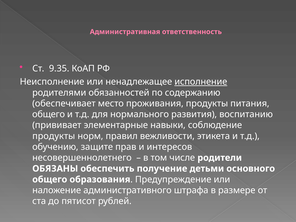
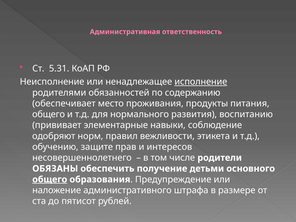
9.35: 9.35 -> 5.31 (59, 68)
продукты: продукты -> одобряют (54, 136)
общего underline: none -> present (50, 179)
